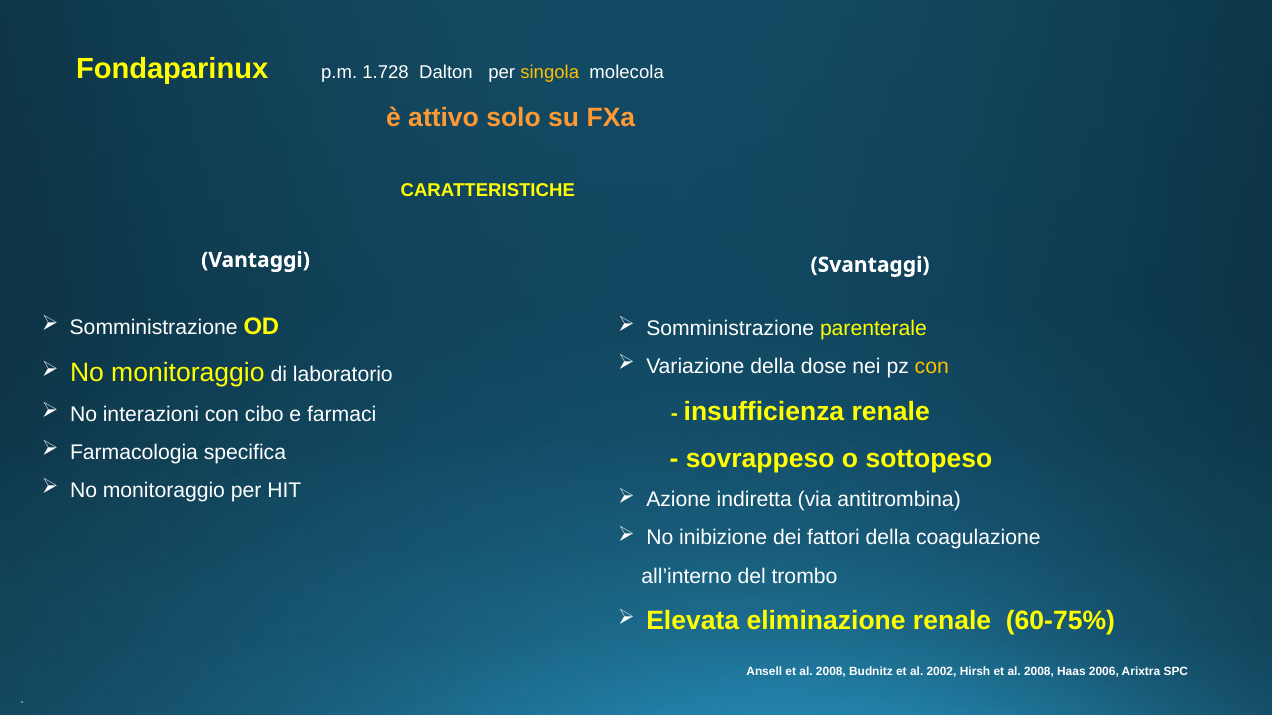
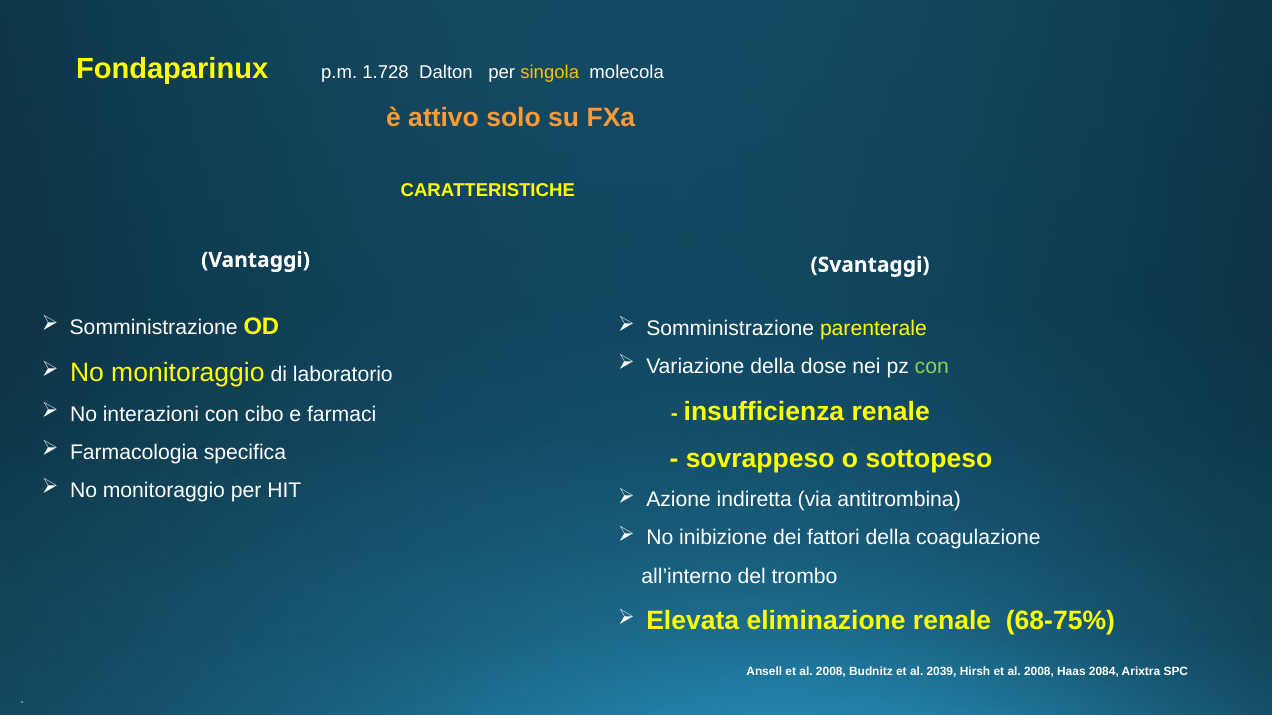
con colour: yellow -> light green (932, 367)
60-75%: 60-75% -> 68-75% (1060, 621)
2002: 2002 -> 2039 (941, 672)
2006: 2006 -> 2084 (1104, 672)
